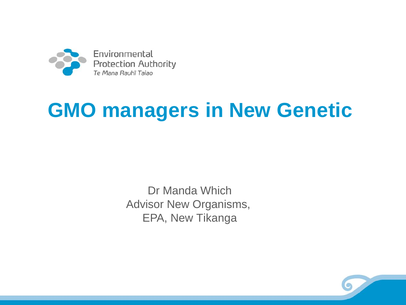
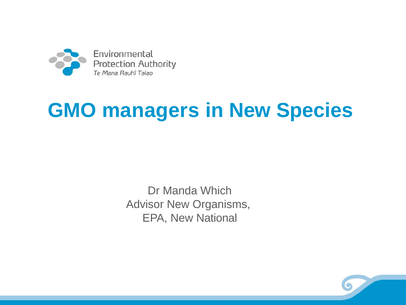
Genetic: Genetic -> Species (315, 110)
Tikanga: Tikanga -> National (217, 218)
